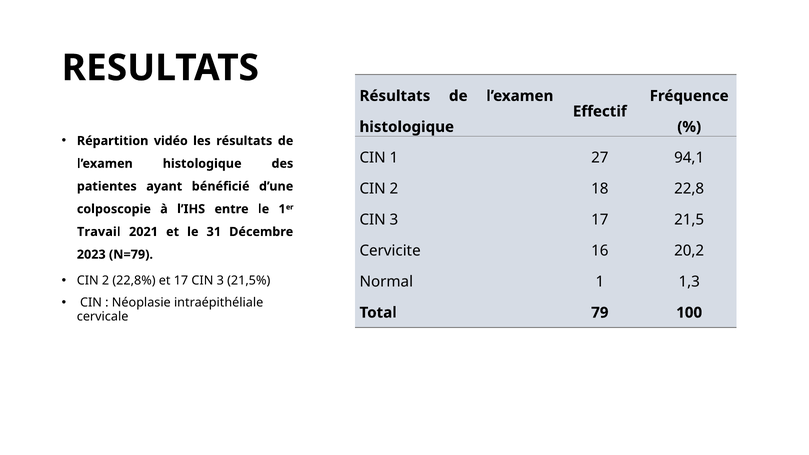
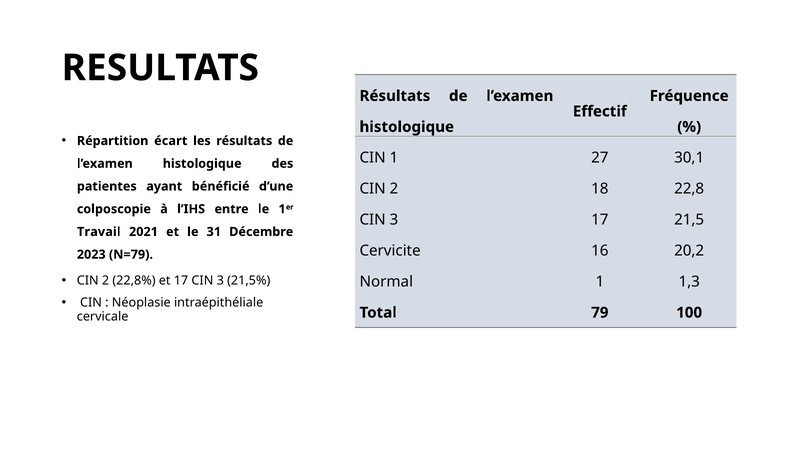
vidéo: vidéo -> écart (171, 141)
94,1: 94,1 -> 30,1 (689, 158)
